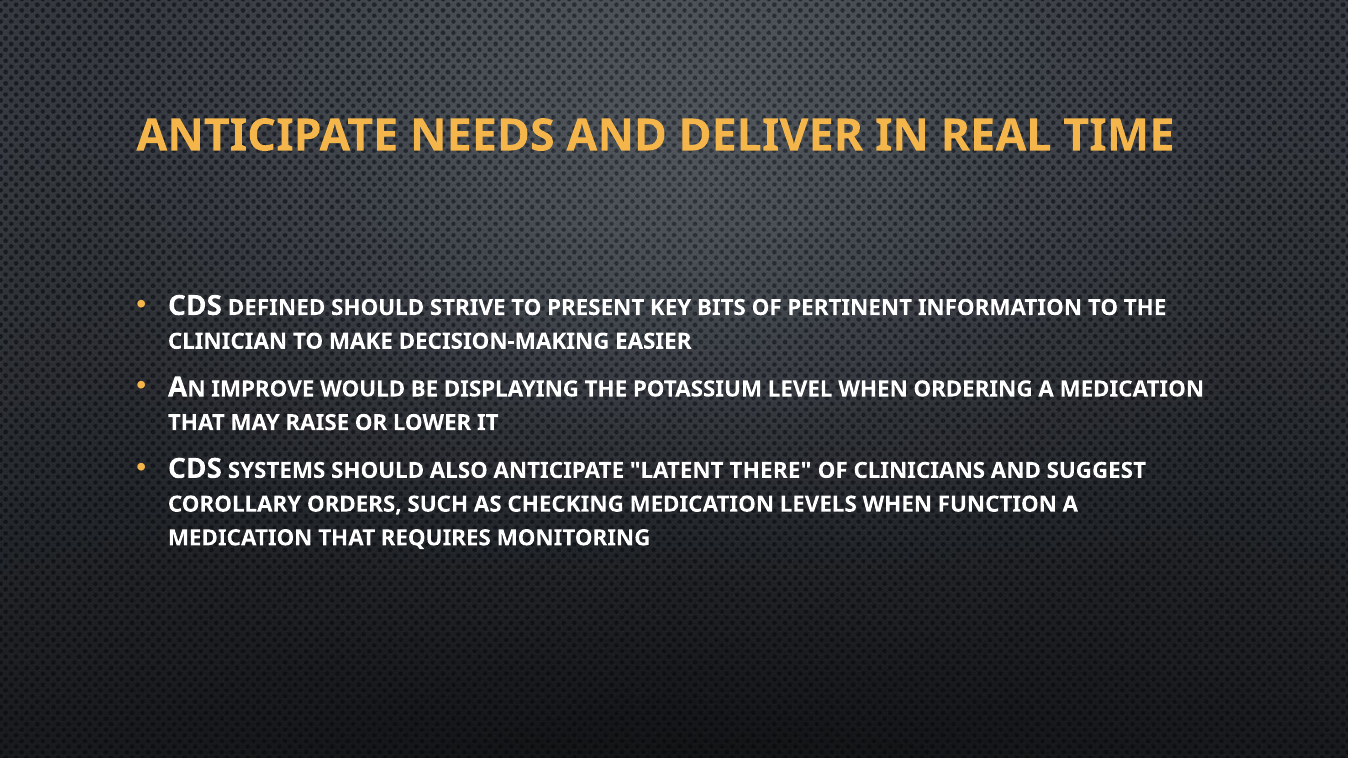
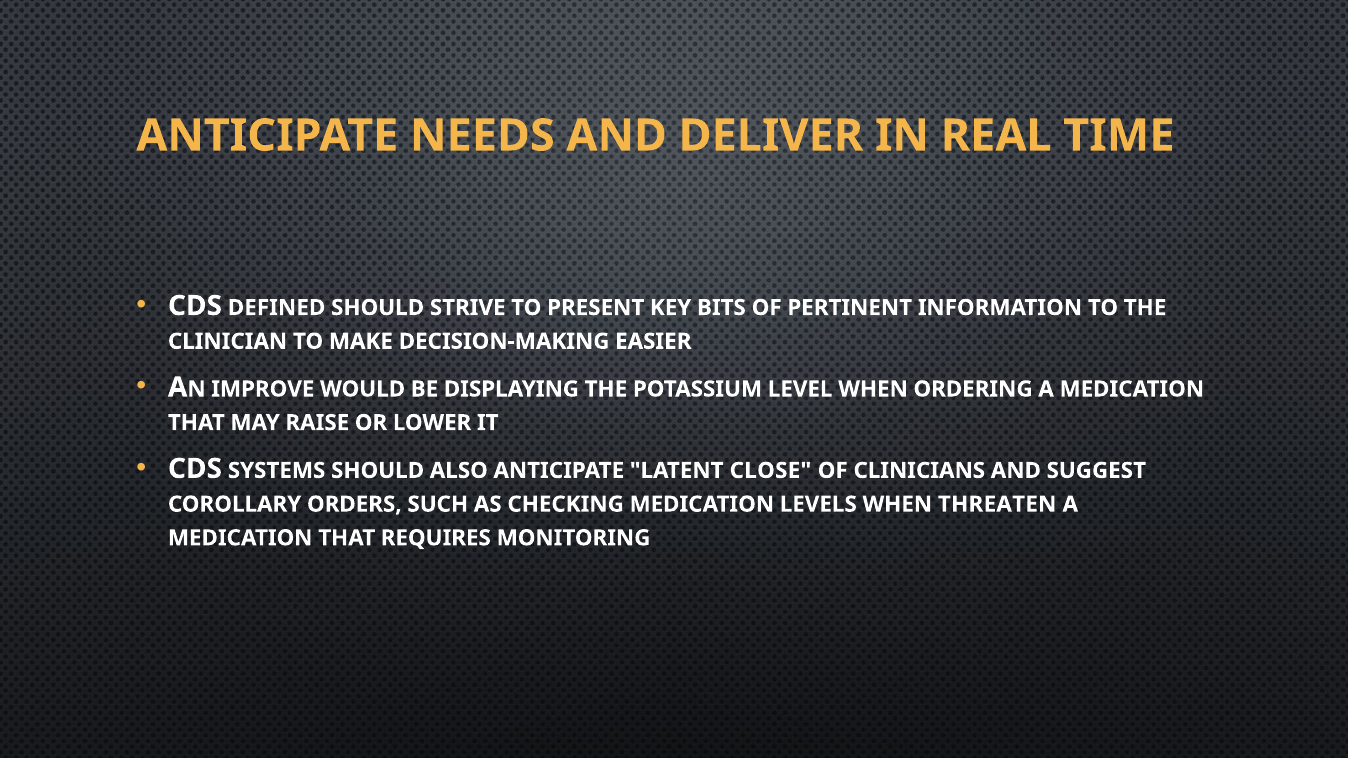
THERE: THERE -> CLOSE (770, 471)
FUNCTION: FUNCTION -> THREATEN (997, 504)
